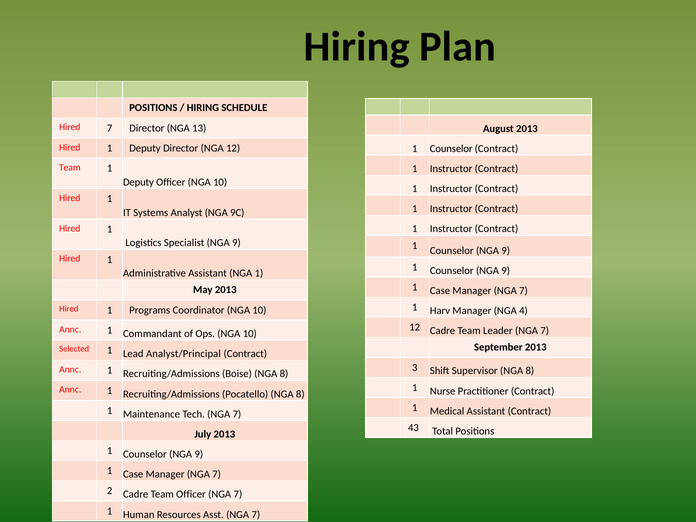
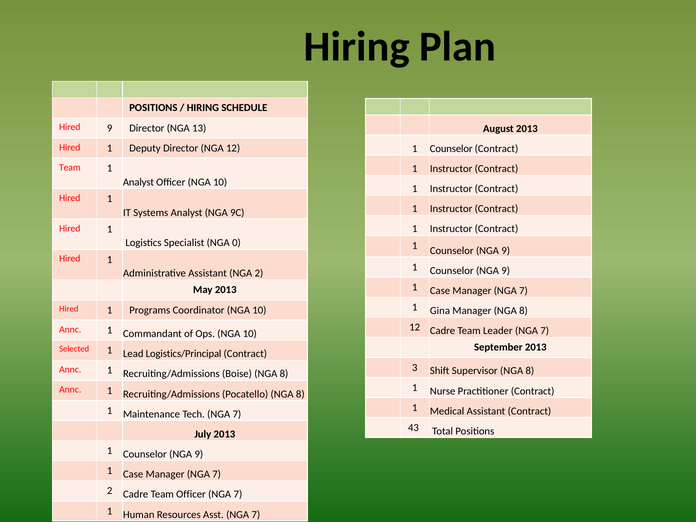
Hired 7: 7 -> 9 (110, 128)
Deputy: Deputy -> Analyst (138, 182)
Specialist NGA 9: 9 -> 0 (236, 243)
NGA 1: 1 -> 2 (259, 273)
Harv: Harv -> Gina (440, 311)
Manager NGA 4: 4 -> 8 (523, 311)
Analyst/Principal: Analyst/Principal -> Logistics/Principal (184, 354)
